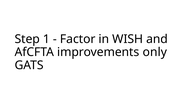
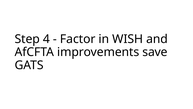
1: 1 -> 4 (46, 39)
only: only -> save (155, 52)
